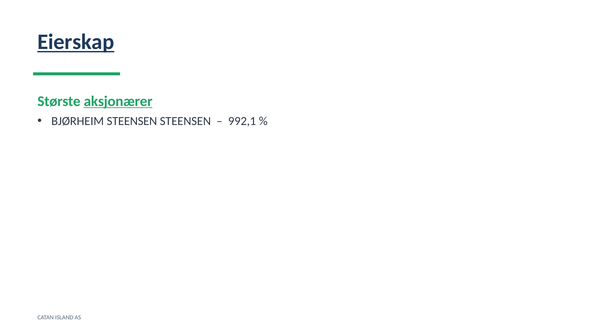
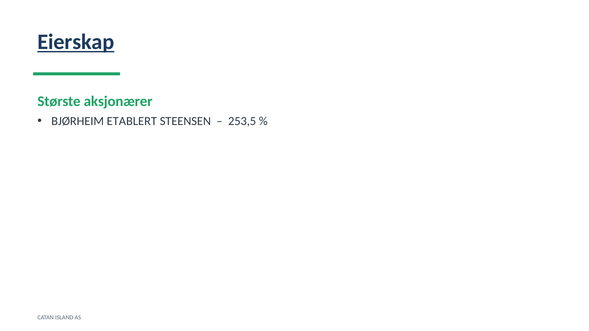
aksjonærer underline: present -> none (118, 101)
BJØRHEIM STEENSEN: STEENSEN -> ETABLERT (132, 121)
992,1: 992,1 -> 253,5 (242, 121)
